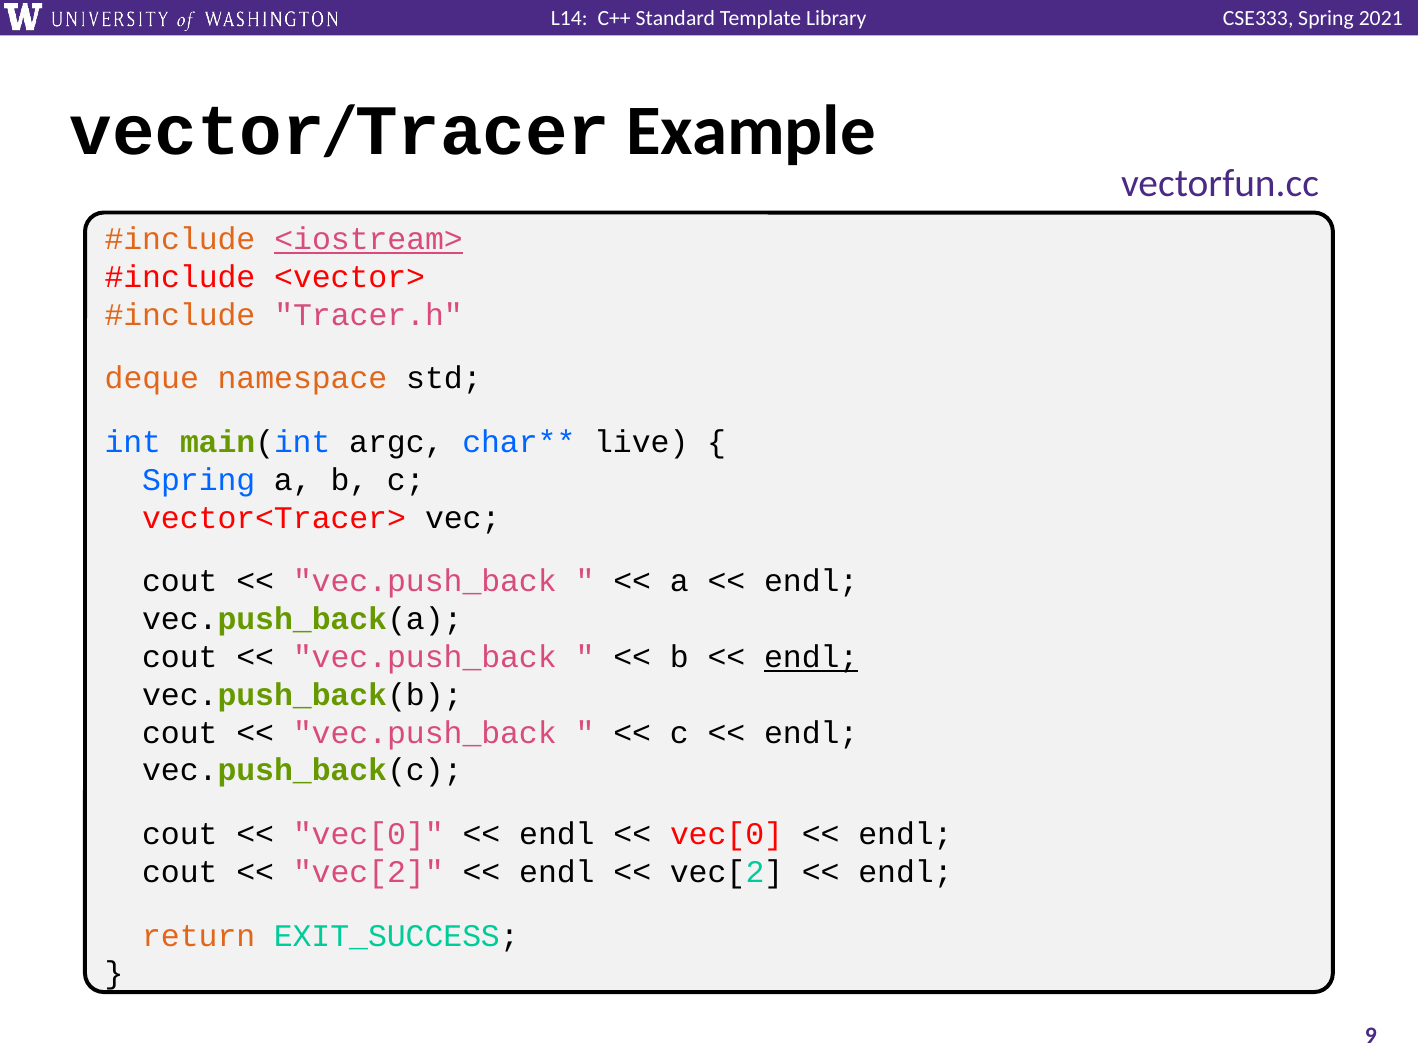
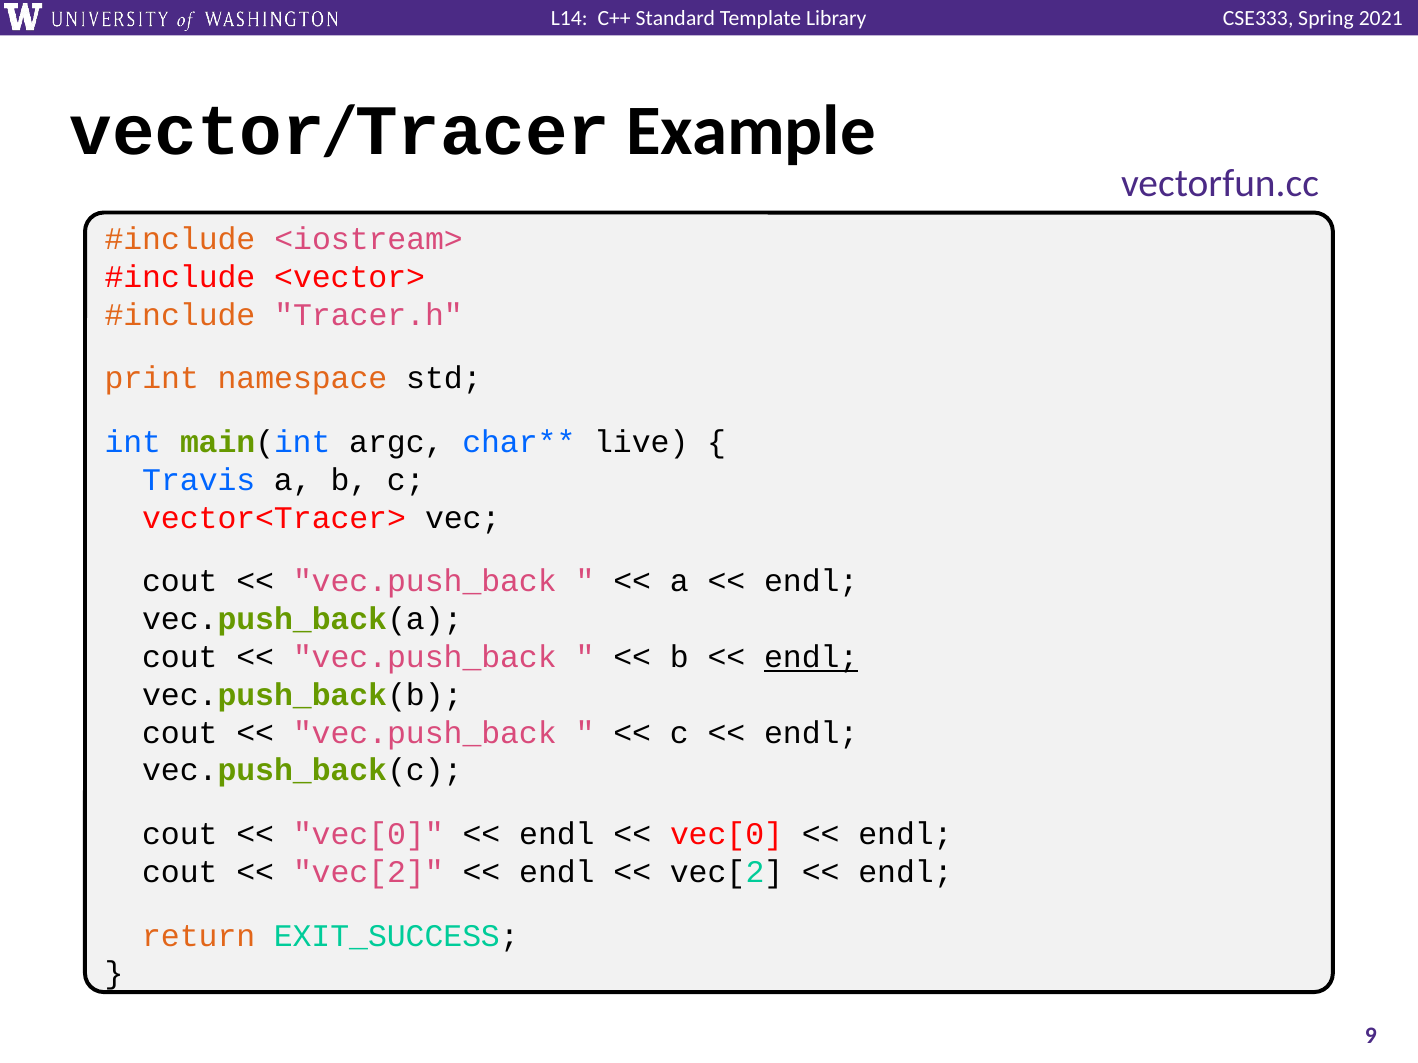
<iostream> underline: present -> none (369, 239)
deque: deque -> print (152, 379)
Spring: Spring -> Travis (199, 480)
